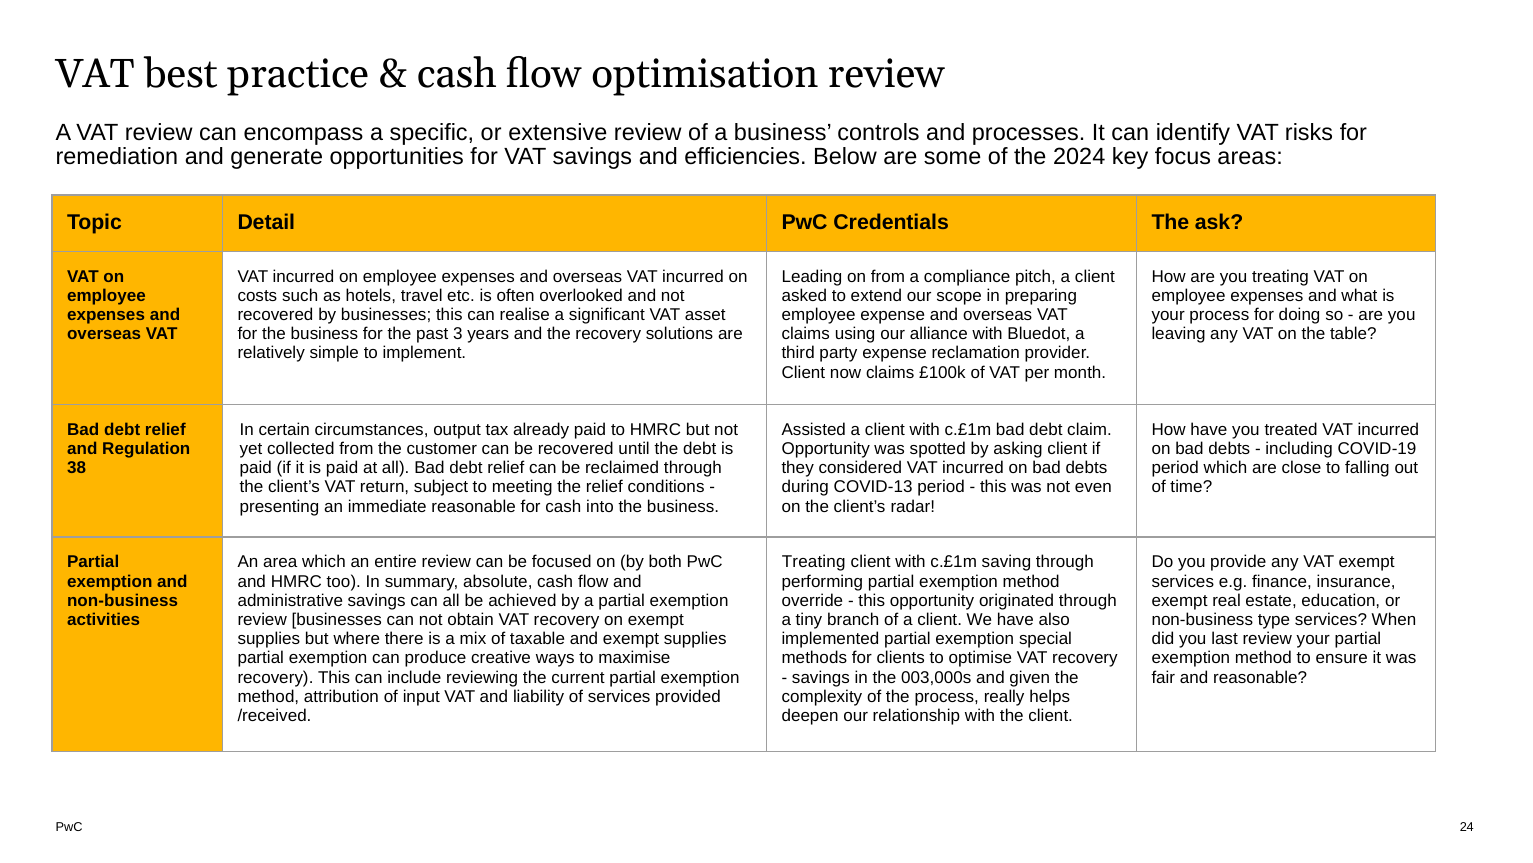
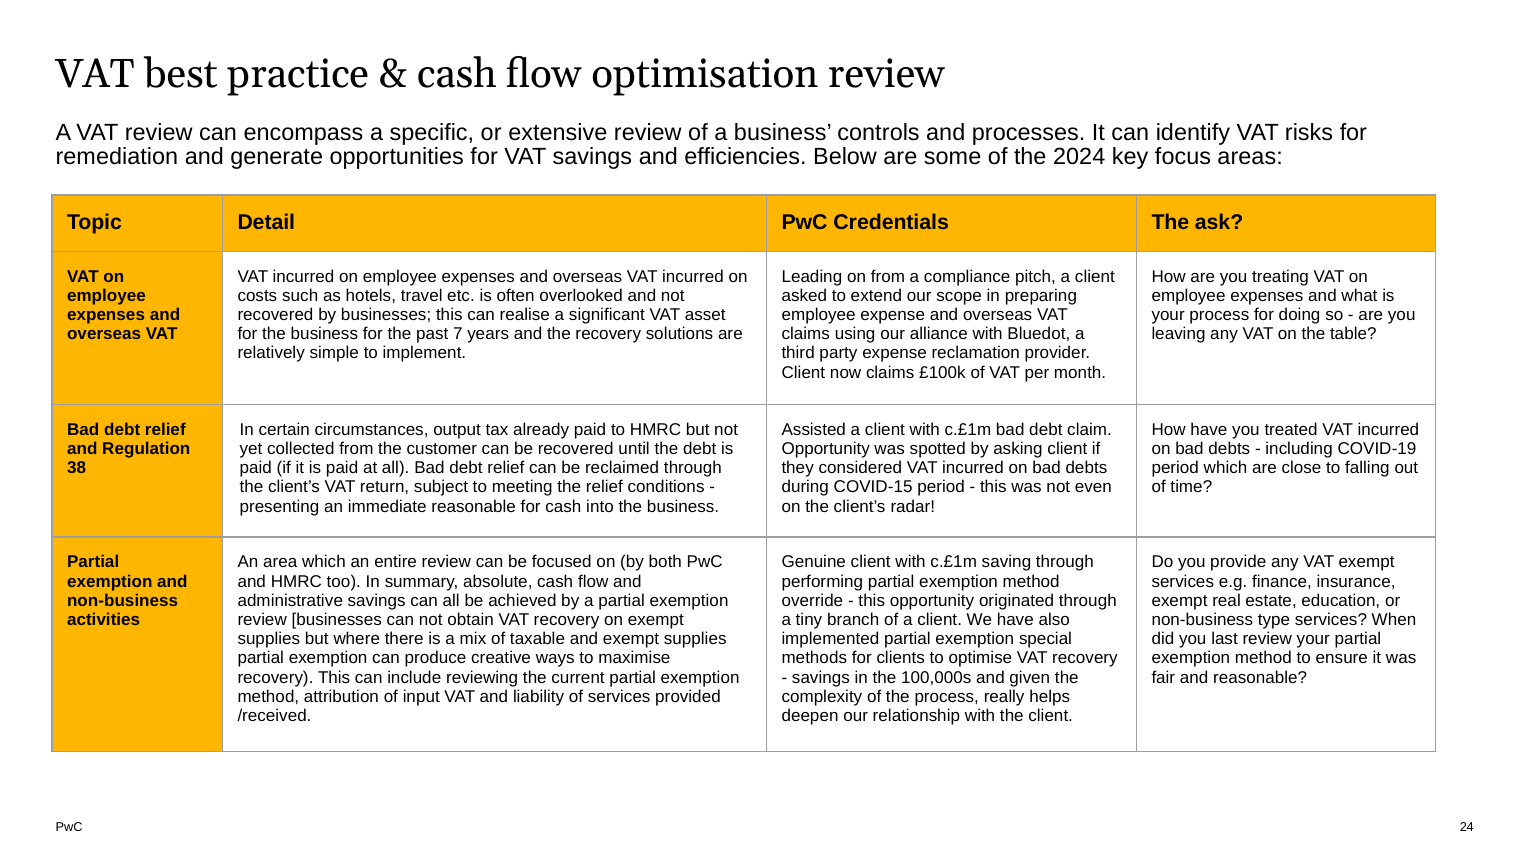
3: 3 -> 7 (458, 334)
COVID-13: COVID-13 -> COVID-15 (873, 487)
Treating: Treating -> Genuine (814, 562)
003,000s: 003,000s -> 100,000s (936, 677)
